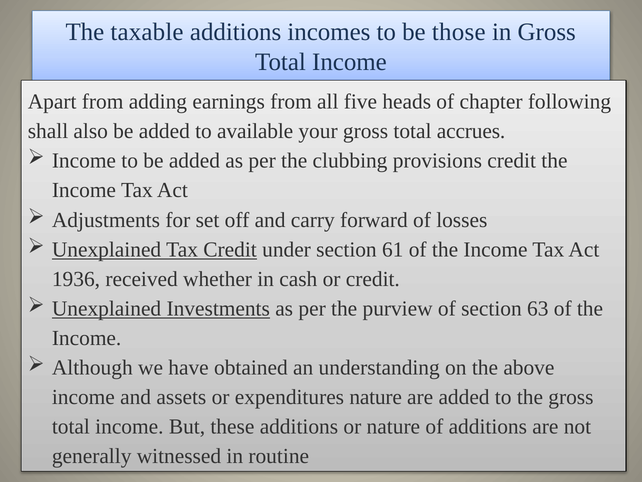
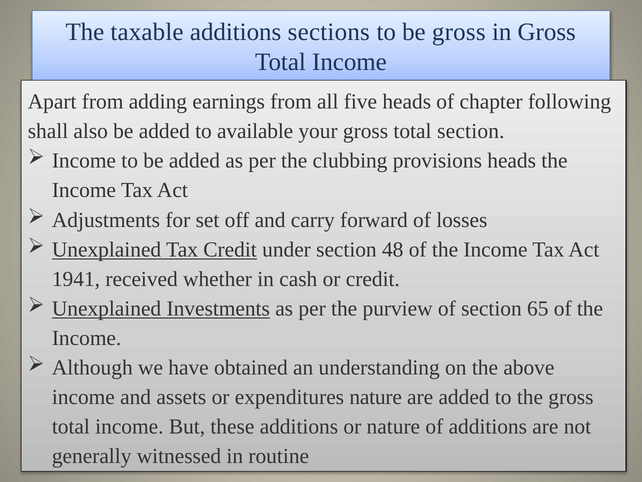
incomes: incomes -> sections (329, 32)
be those: those -> gross (459, 32)
total accrues: accrues -> section (471, 131)
provisions credit: credit -> heads (512, 161)
61: 61 -> 48 (393, 249)
1936: 1936 -> 1941 (76, 279)
63: 63 -> 65 (538, 308)
